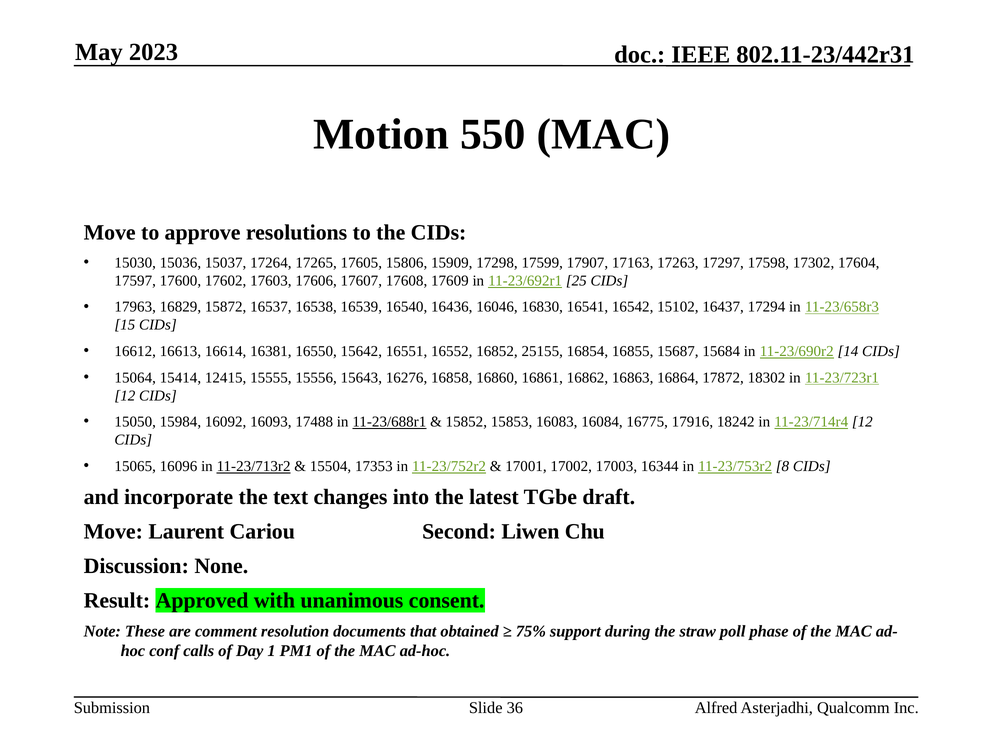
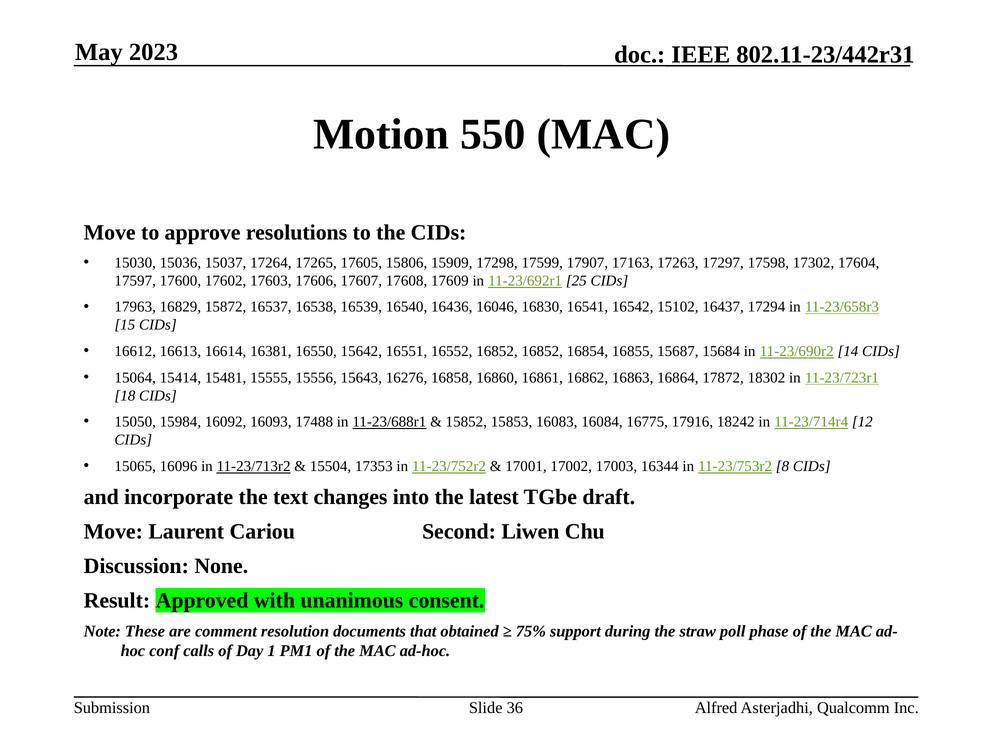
16852 25155: 25155 -> 16852 (542, 351)
12415: 12415 -> 15481 (226, 378)
12: 12 -> 18 (125, 396)
